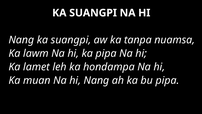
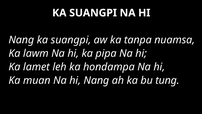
bu pipa: pipa -> tung (167, 80)
